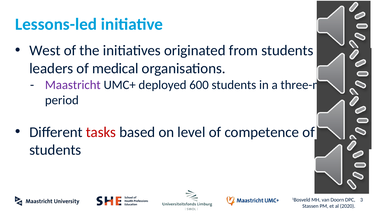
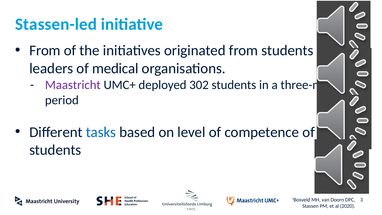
Lessons-led: Lessons-led -> Stassen-led (56, 24)
West: West -> From (45, 51)
600: 600 -> 302 (199, 85)
tasks colour: red -> blue (101, 132)
